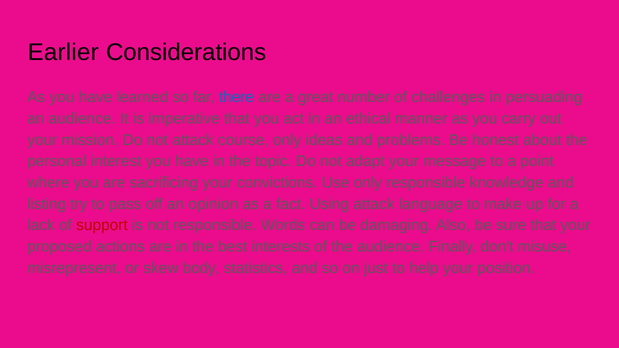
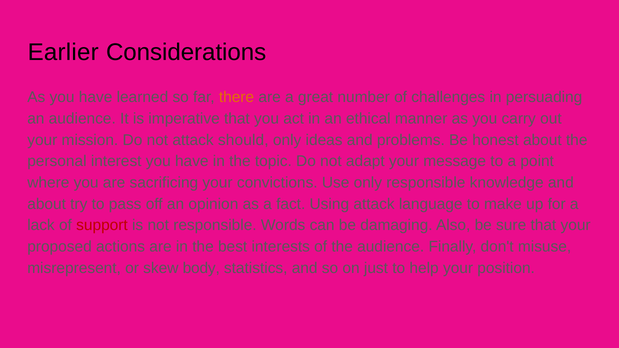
there colour: blue -> orange (236, 97)
course: course -> should (243, 140)
listing: listing -> about (47, 204)
